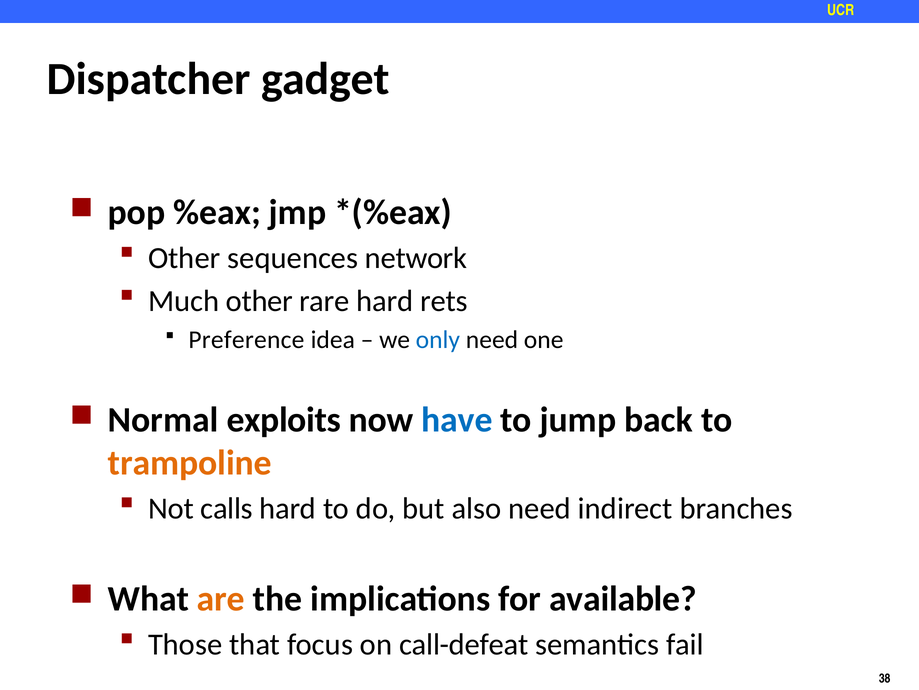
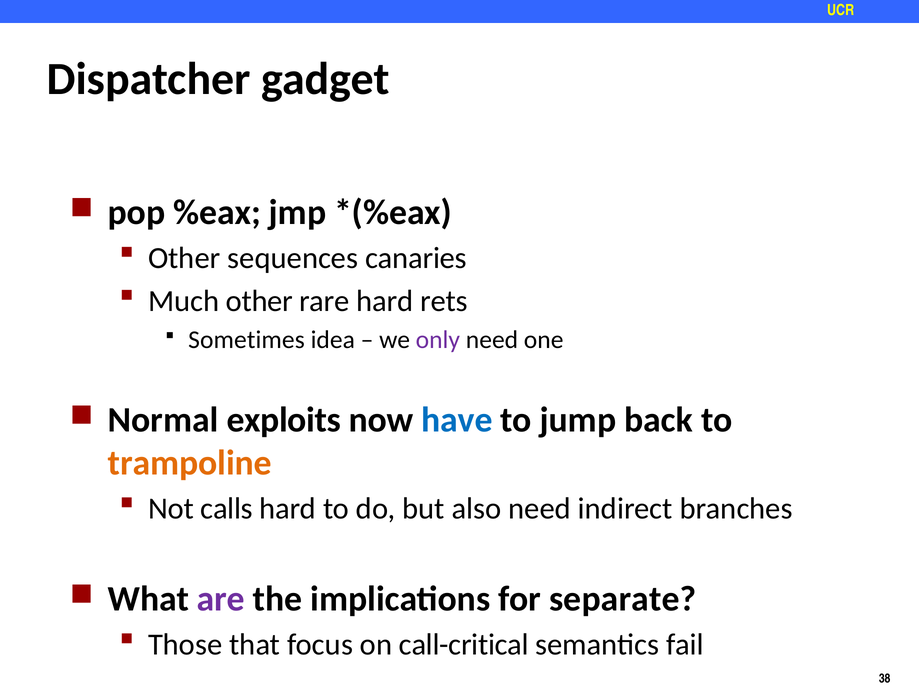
network: network -> canaries (416, 258)
Preference: Preference -> Sometimes (246, 339)
only colour: blue -> purple (438, 339)
are colour: orange -> purple (221, 598)
available: available -> separate (623, 598)
call-defeat: call-defeat -> call-critical (464, 644)
